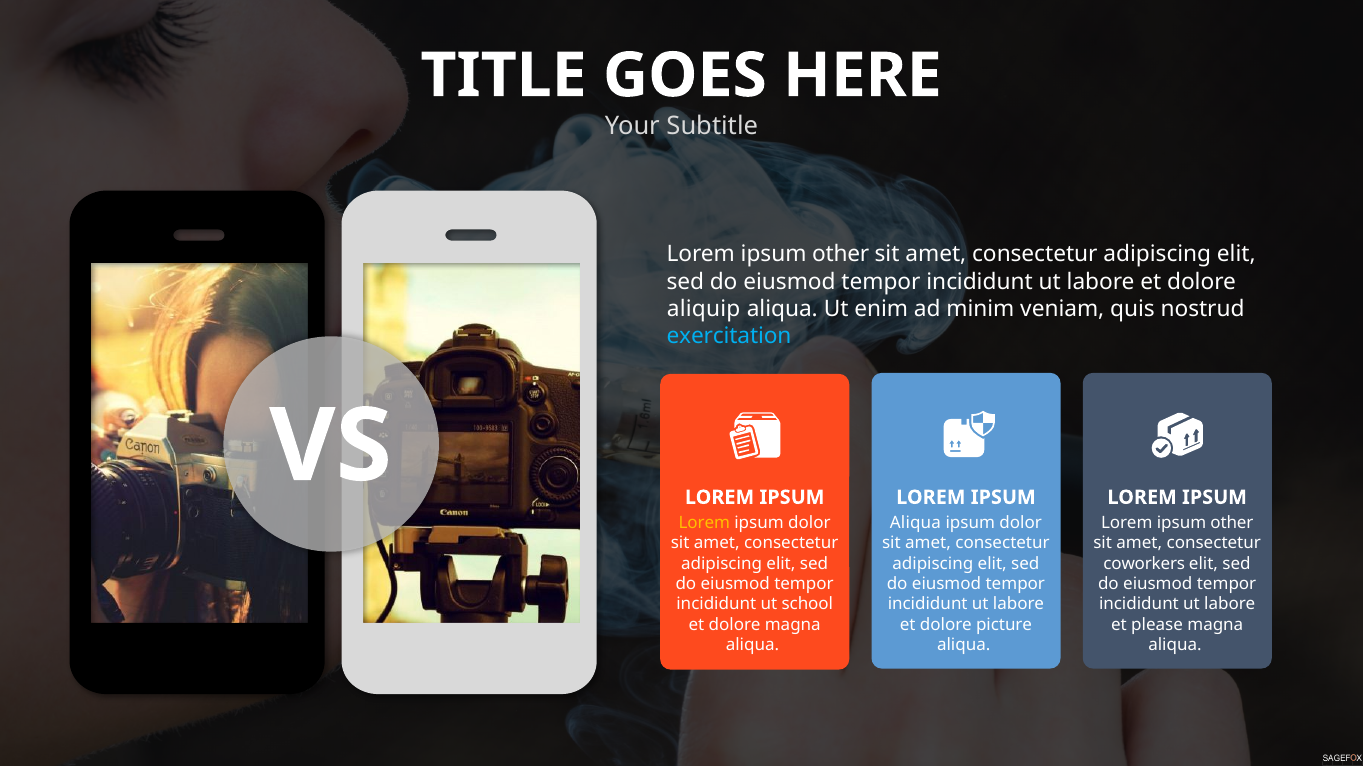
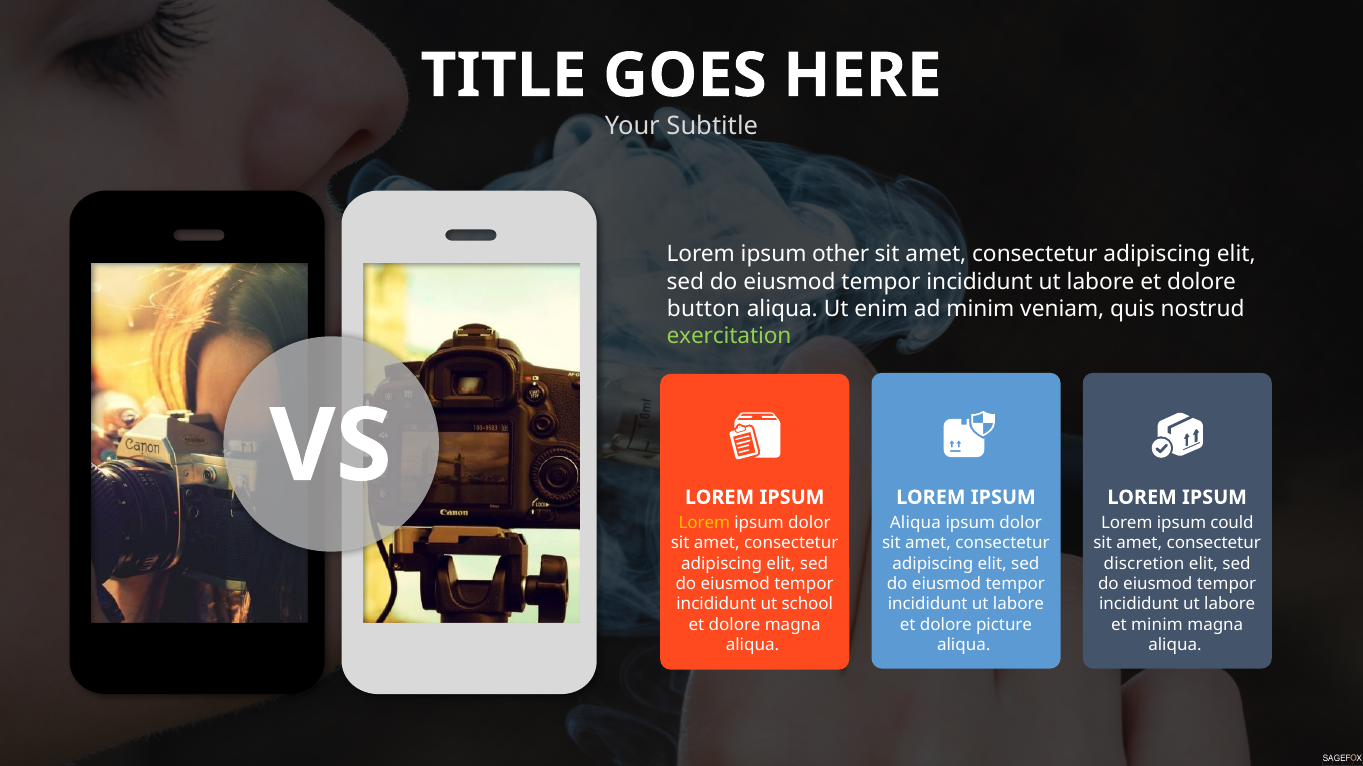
aliquip: aliquip -> button (704, 309)
exercitation colour: light blue -> light green (729, 336)
other: other -> could (1232, 523)
coworkers: coworkers -> discretion (1144, 564)
et please: please -> minim (1157, 625)
